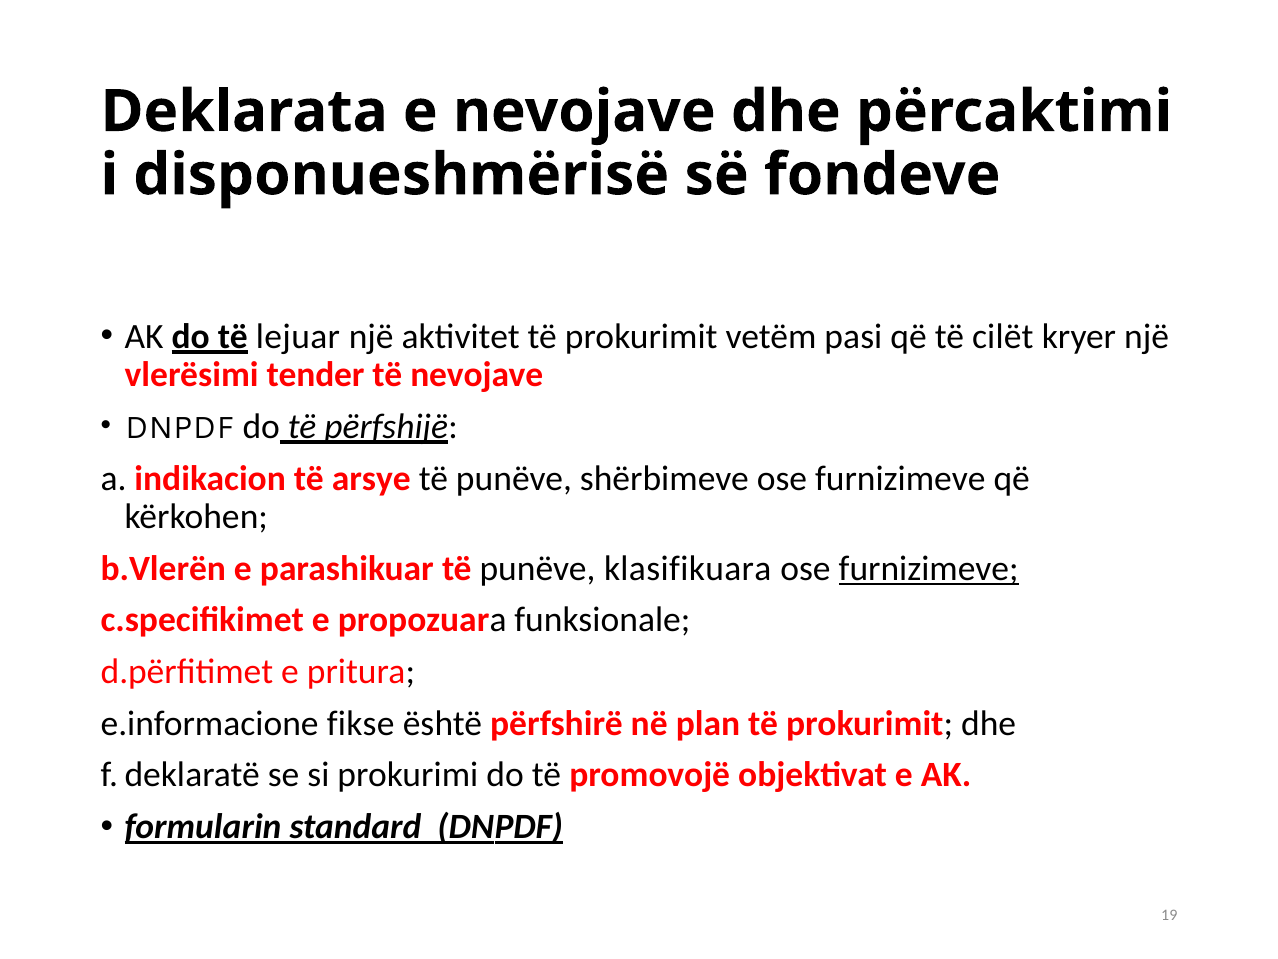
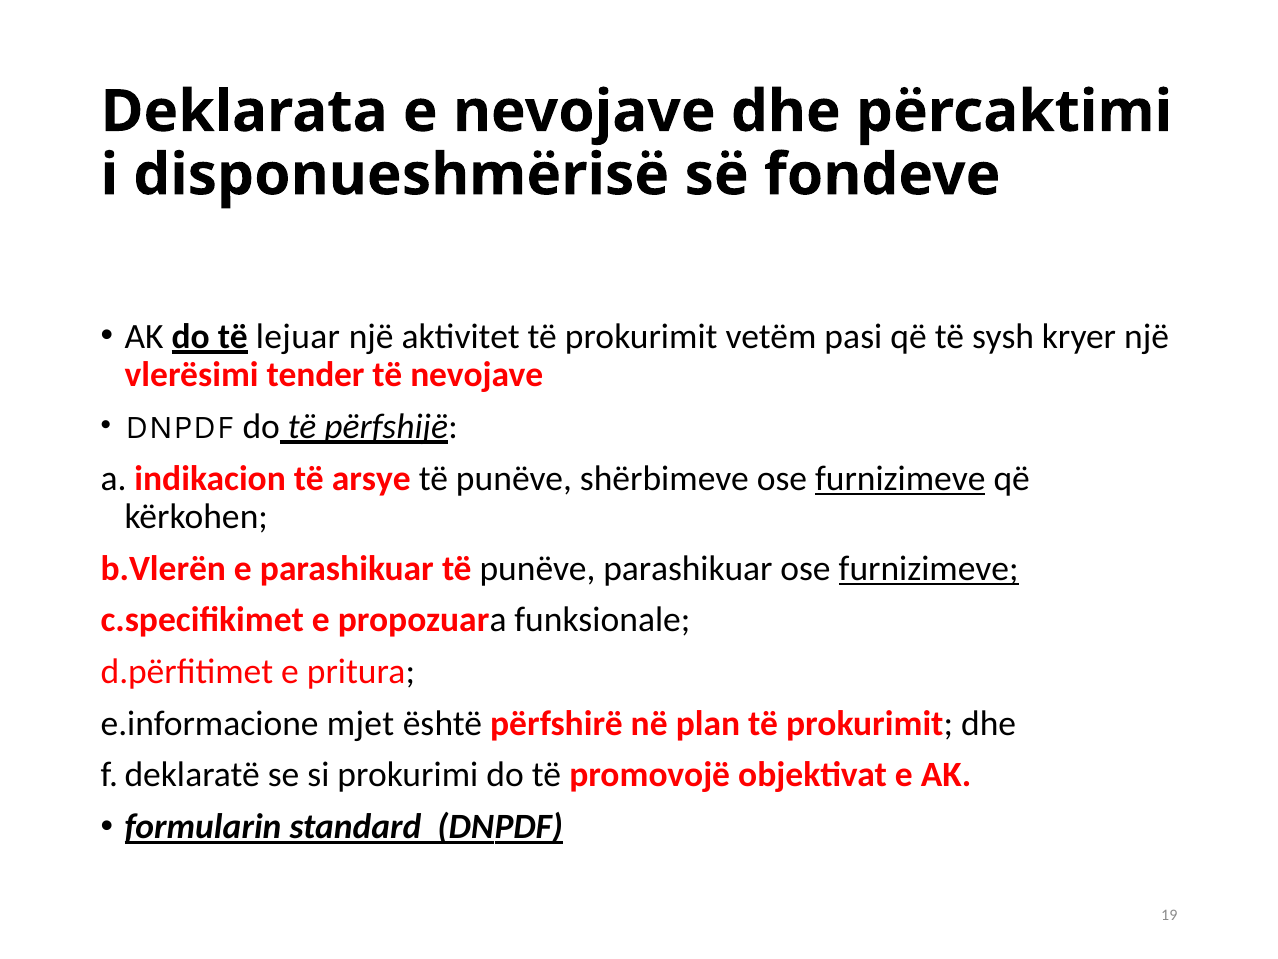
cilët: cilët -> sysh (1003, 336)
furnizimeve underline: none -> present (900, 478)
punëve klasifikuara: klasifikuara -> parashikuar (688, 568)
fikse: fikse -> mjet (361, 723)
